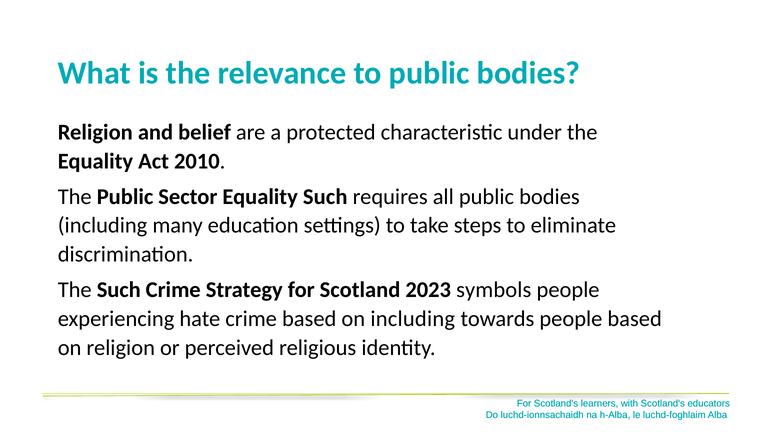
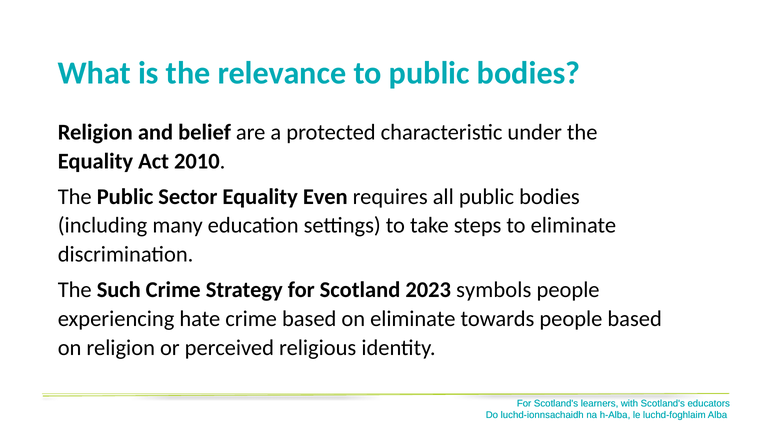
Equality Such: Such -> Even (325, 197)
on including: including -> eliminate (413, 319)
